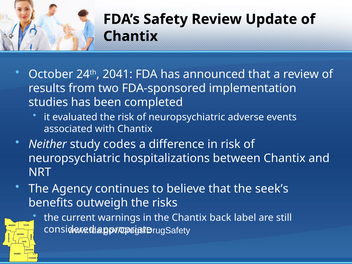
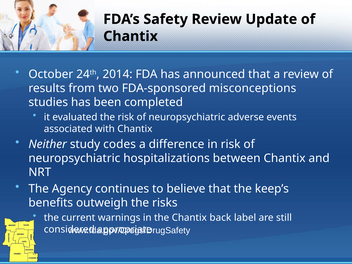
2041: 2041 -> 2014 (117, 74)
implementation: implementation -> misconceptions (253, 88)
seek’s: seek’s -> keep’s (272, 189)
